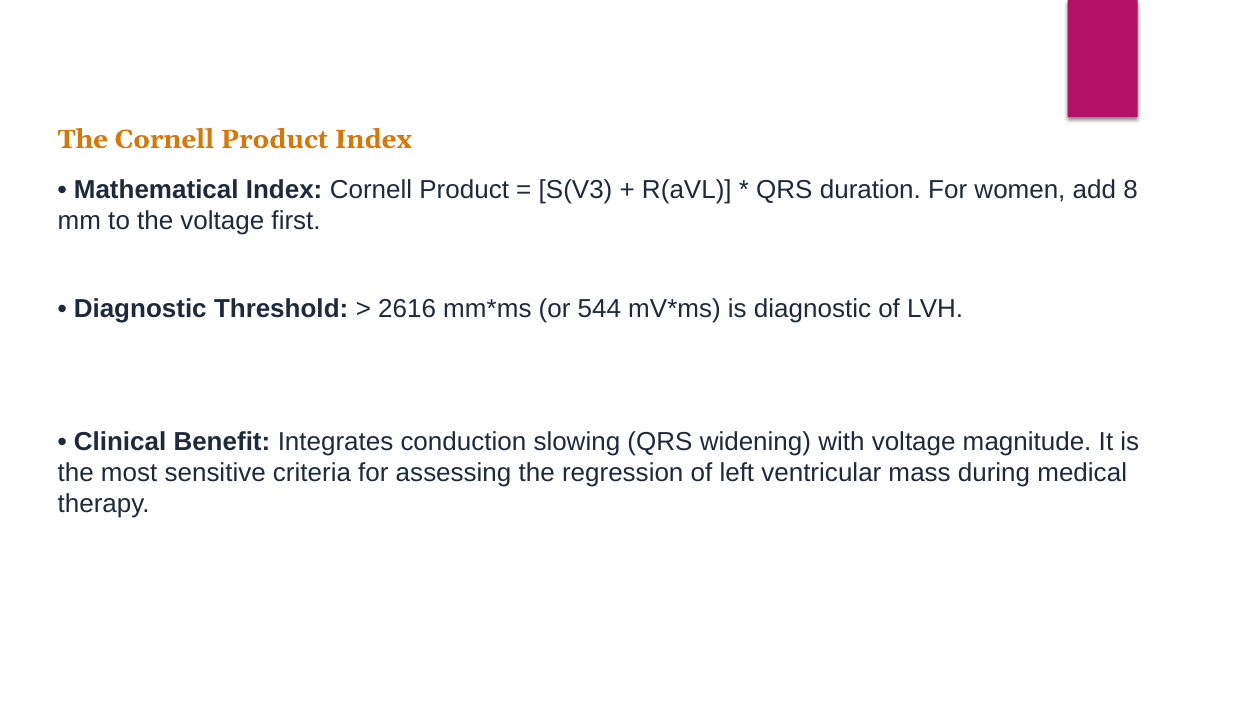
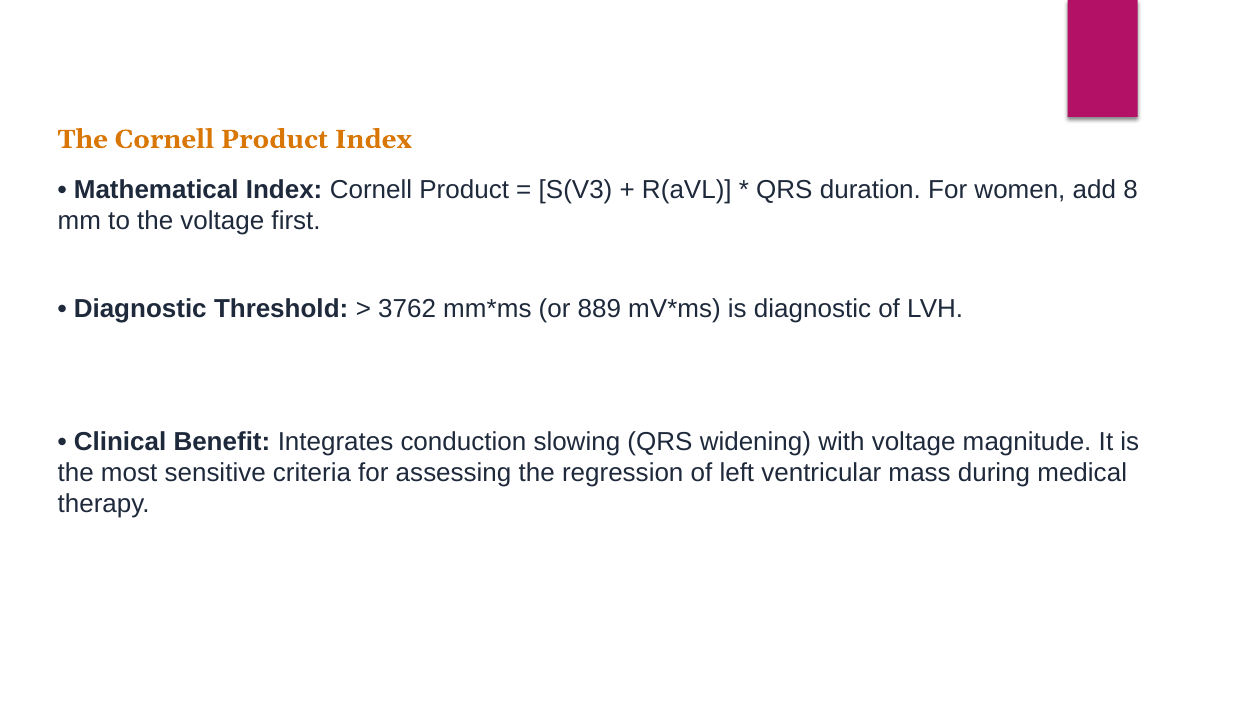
2616: 2616 -> 3762 (407, 310)
544: 544 -> 889 (599, 310)
